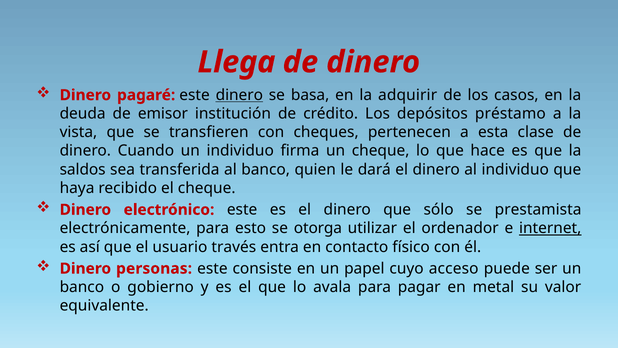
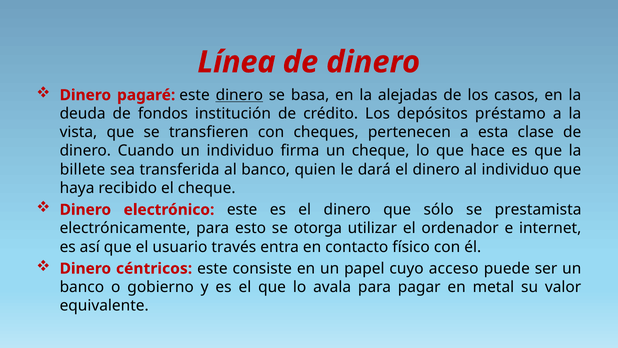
Llega: Llega -> Línea (236, 62)
adquirir: adquirir -> alejadas (408, 95)
emisor: emisor -> fondos (163, 114)
saldos: saldos -> billete (83, 169)
internet underline: present -> none (550, 228)
personas: personas -> céntricos (154, 268)
